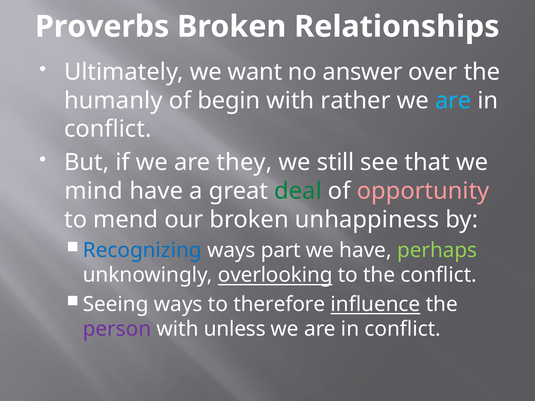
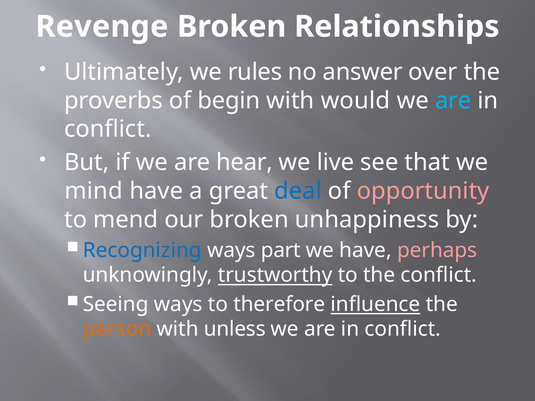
Proverbs: Proverbs -> Revenge (102, 27)
want: want -> rules (255, 72)
humanly: humanly -> proverbs (113, 101)
rather: rather -> would (355, 101)
they: they -> hear (245, 163)
still: still -> live (336, 163)
deal colour: green -> blue (298, 191)
perhaps colour: light green -> pink (437, 250)
overlooking: overlooking -> trustworthy (275, 275)
person colour: purple -> orange (117, 329)
